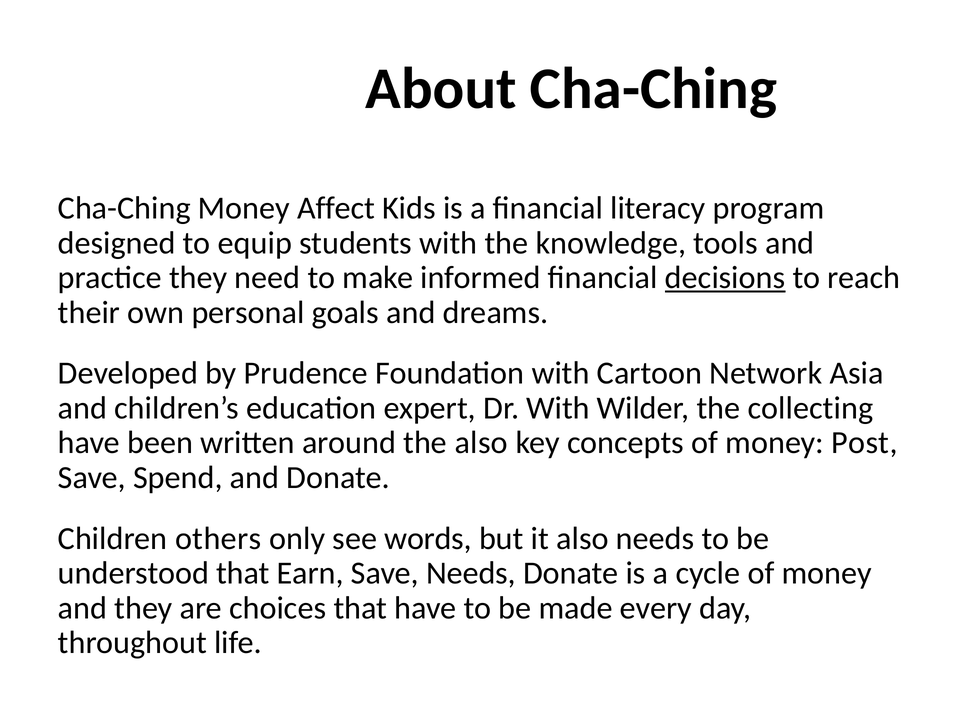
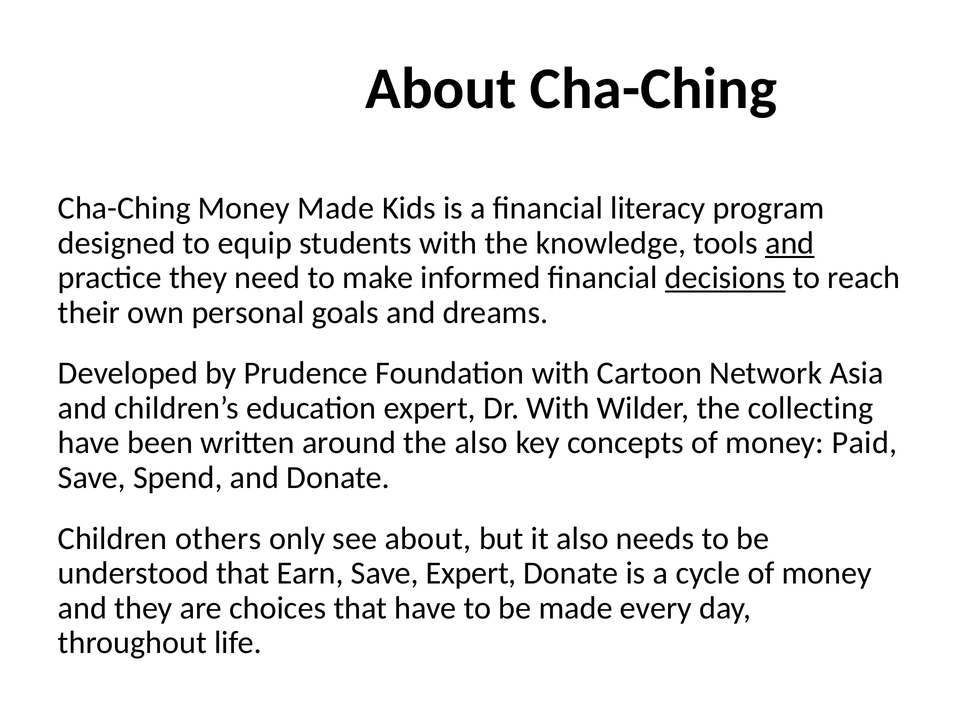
Money Affect: Affect -> Made (336, 208)
and underline: none -> present (790, 243)
Post: Post -> Paid (864, 443)
see words: words -> about (428, 539)
Save Needs: Needs -> Expert (471, 574)
